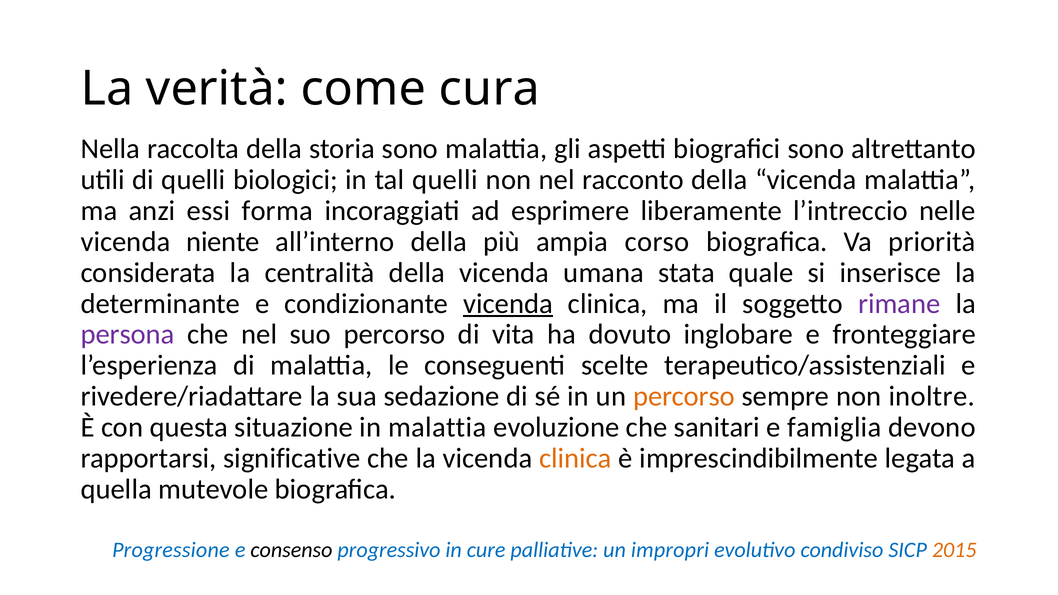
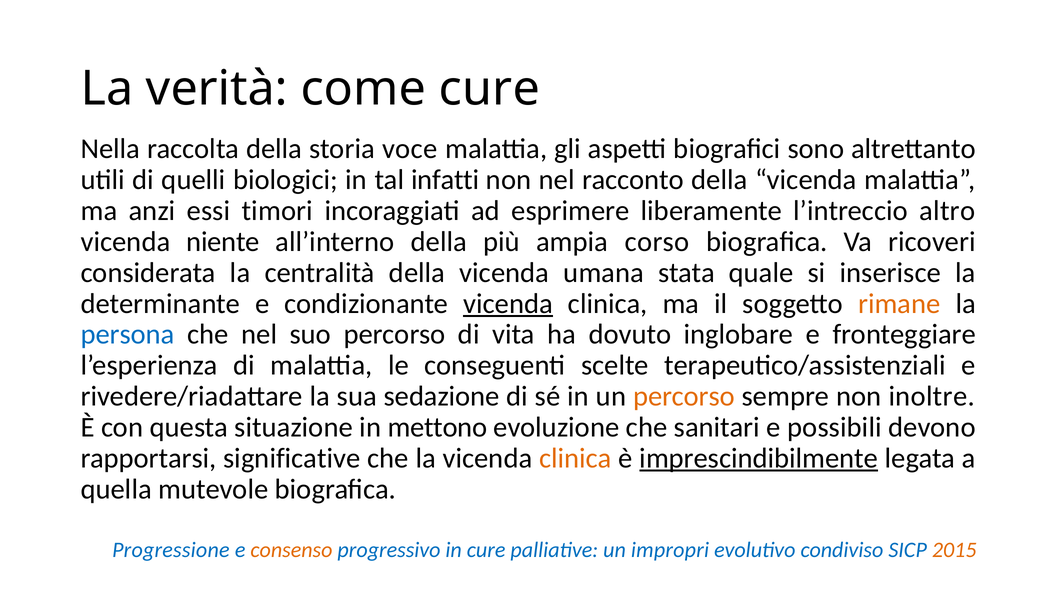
come cura: cura -> cure (489, 89)
storia sono: sono -> voce (410, 149)
tal quelli: quelli -> infatti (445, 180)
forma: forma -> timori (277, 211)
nelle: nelle -> altro (947, 211)
priorità: priorità -> ricoveri (932, 242)
rimane colour: purple -> orange (899, 304)
persona colour: purple -> blue (128, 335)
in malattia: malattia -> mettono (437, 427)
famiglia: famiglia -> possibili (834, 427)
imprescindibilmente underline: none -> present (759, 458)
consenso colour: black -> orange (291, 550)
